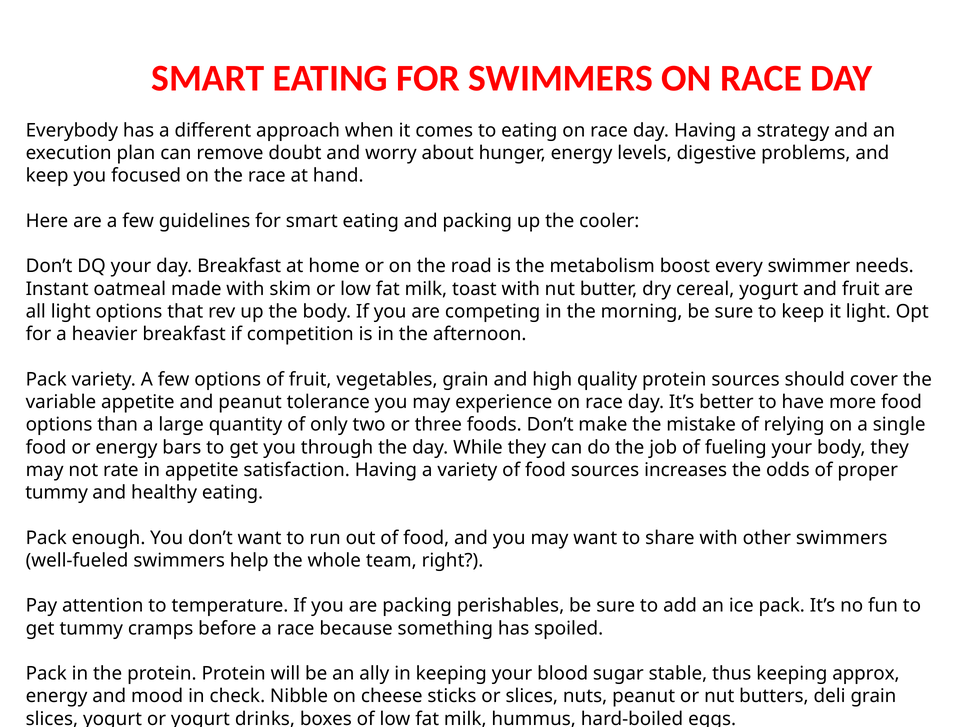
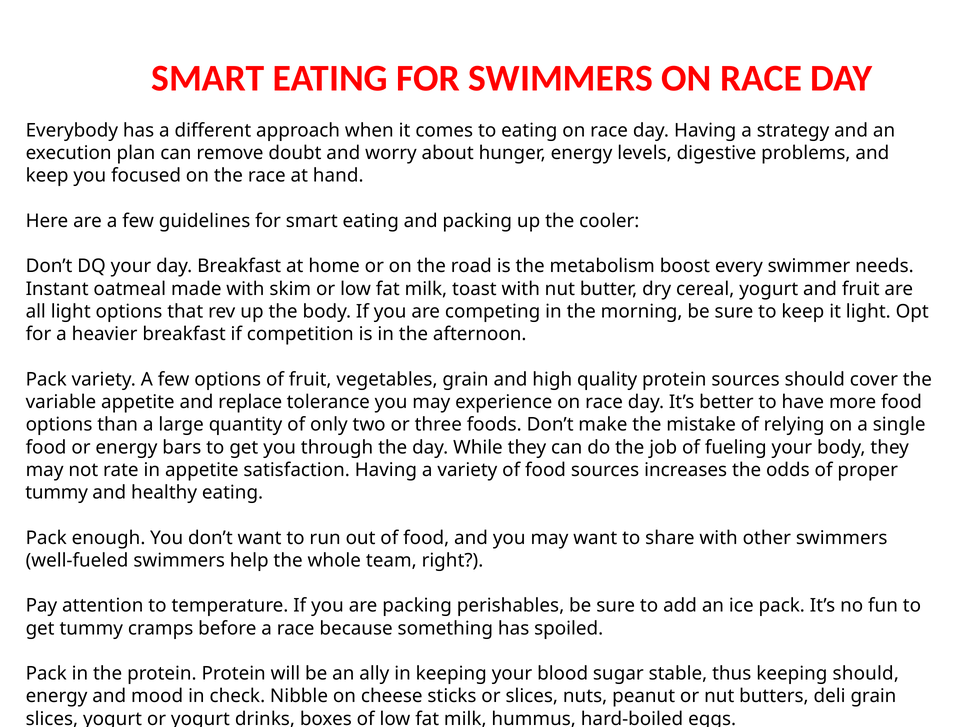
and peanut: peanut -> replace (250, 402)
keeping approx: approx -> should (866, 673)
